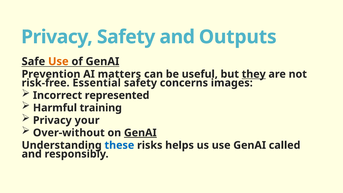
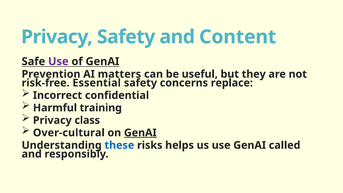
Outputs: Outputs -> Content (238, 37)
Use colour: orange -> purple (58, 61)
they underline: present -> none (254, 74)
images: images -> replace (232, 83)
represented: represented -> confidential (117, 95)
your: your -> class (87, 120)
Over-without: Over-without -> Over-cultural (69, 133)
